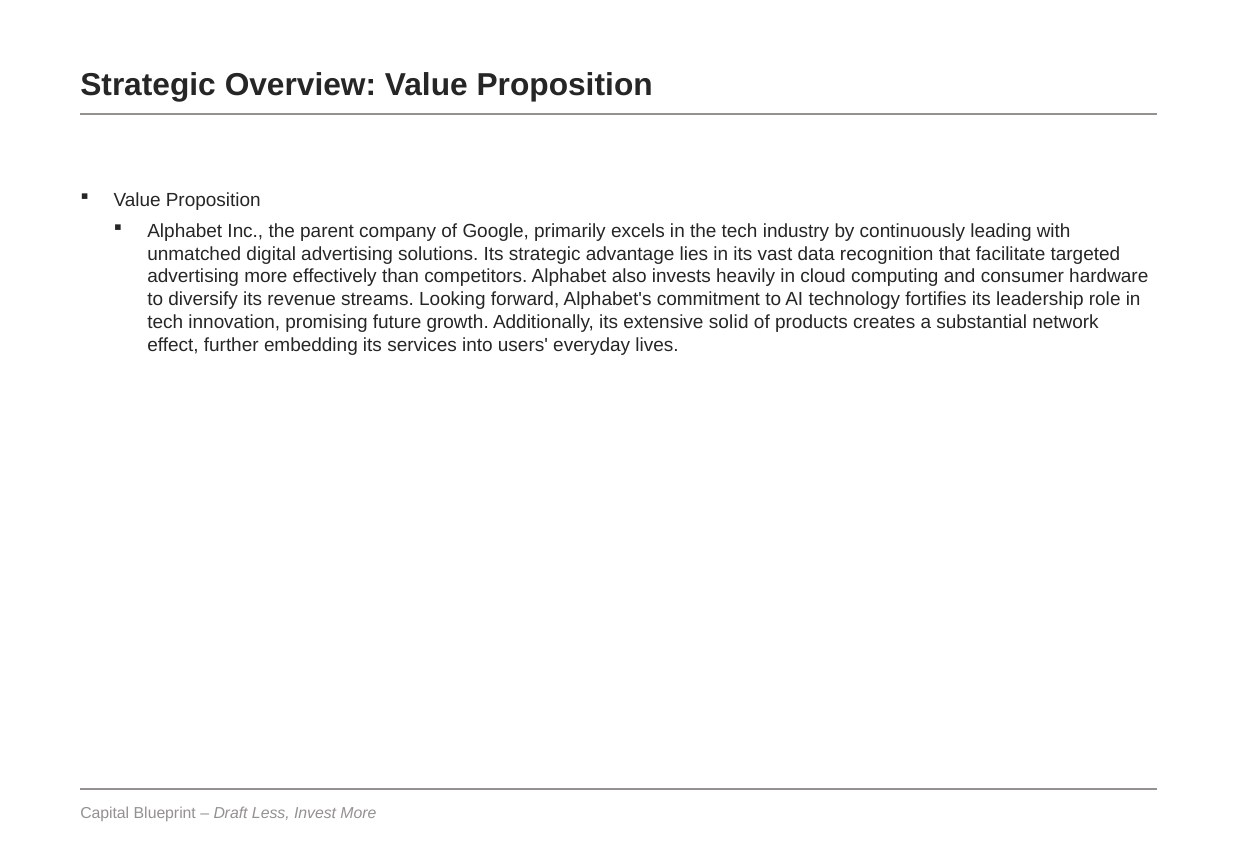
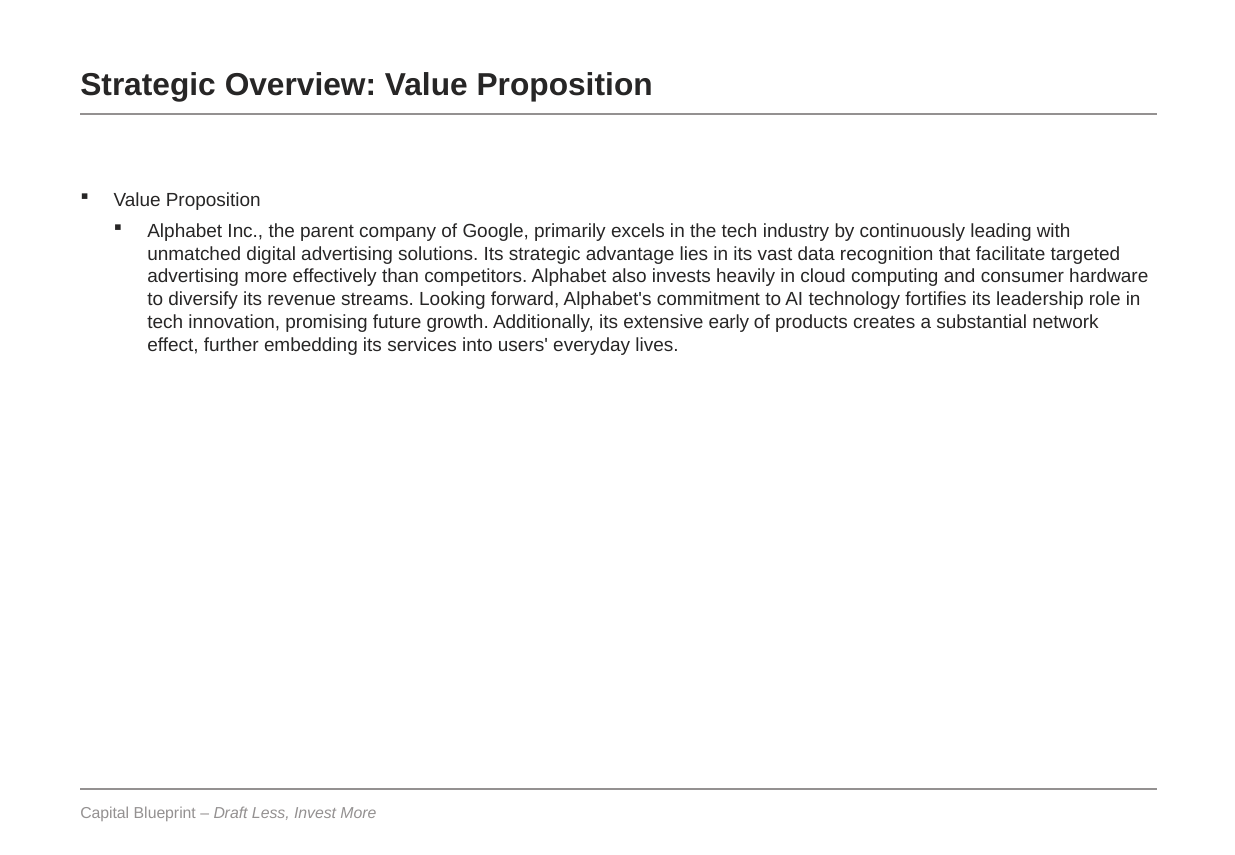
solid: solid -> early (729, 322)
